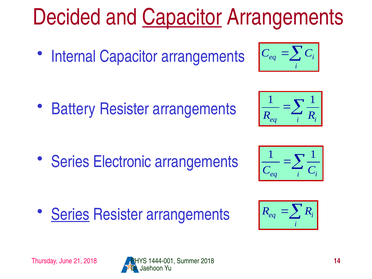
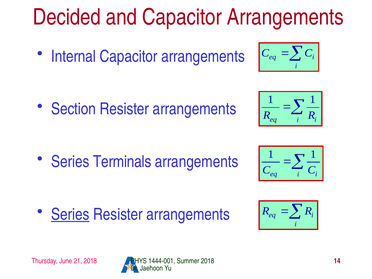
Capacitor underline: present -> none (182, 17)
Battery: Battery -> Section (73, 109)
Electronic: Electronic -> Terminals (122, 162)
